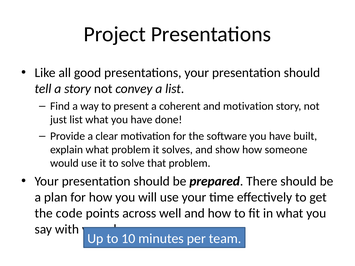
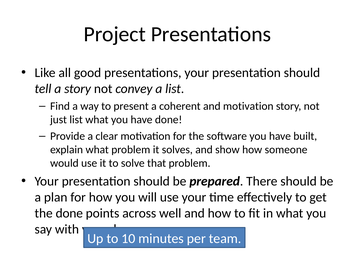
the code: code -> done (69, 213)
